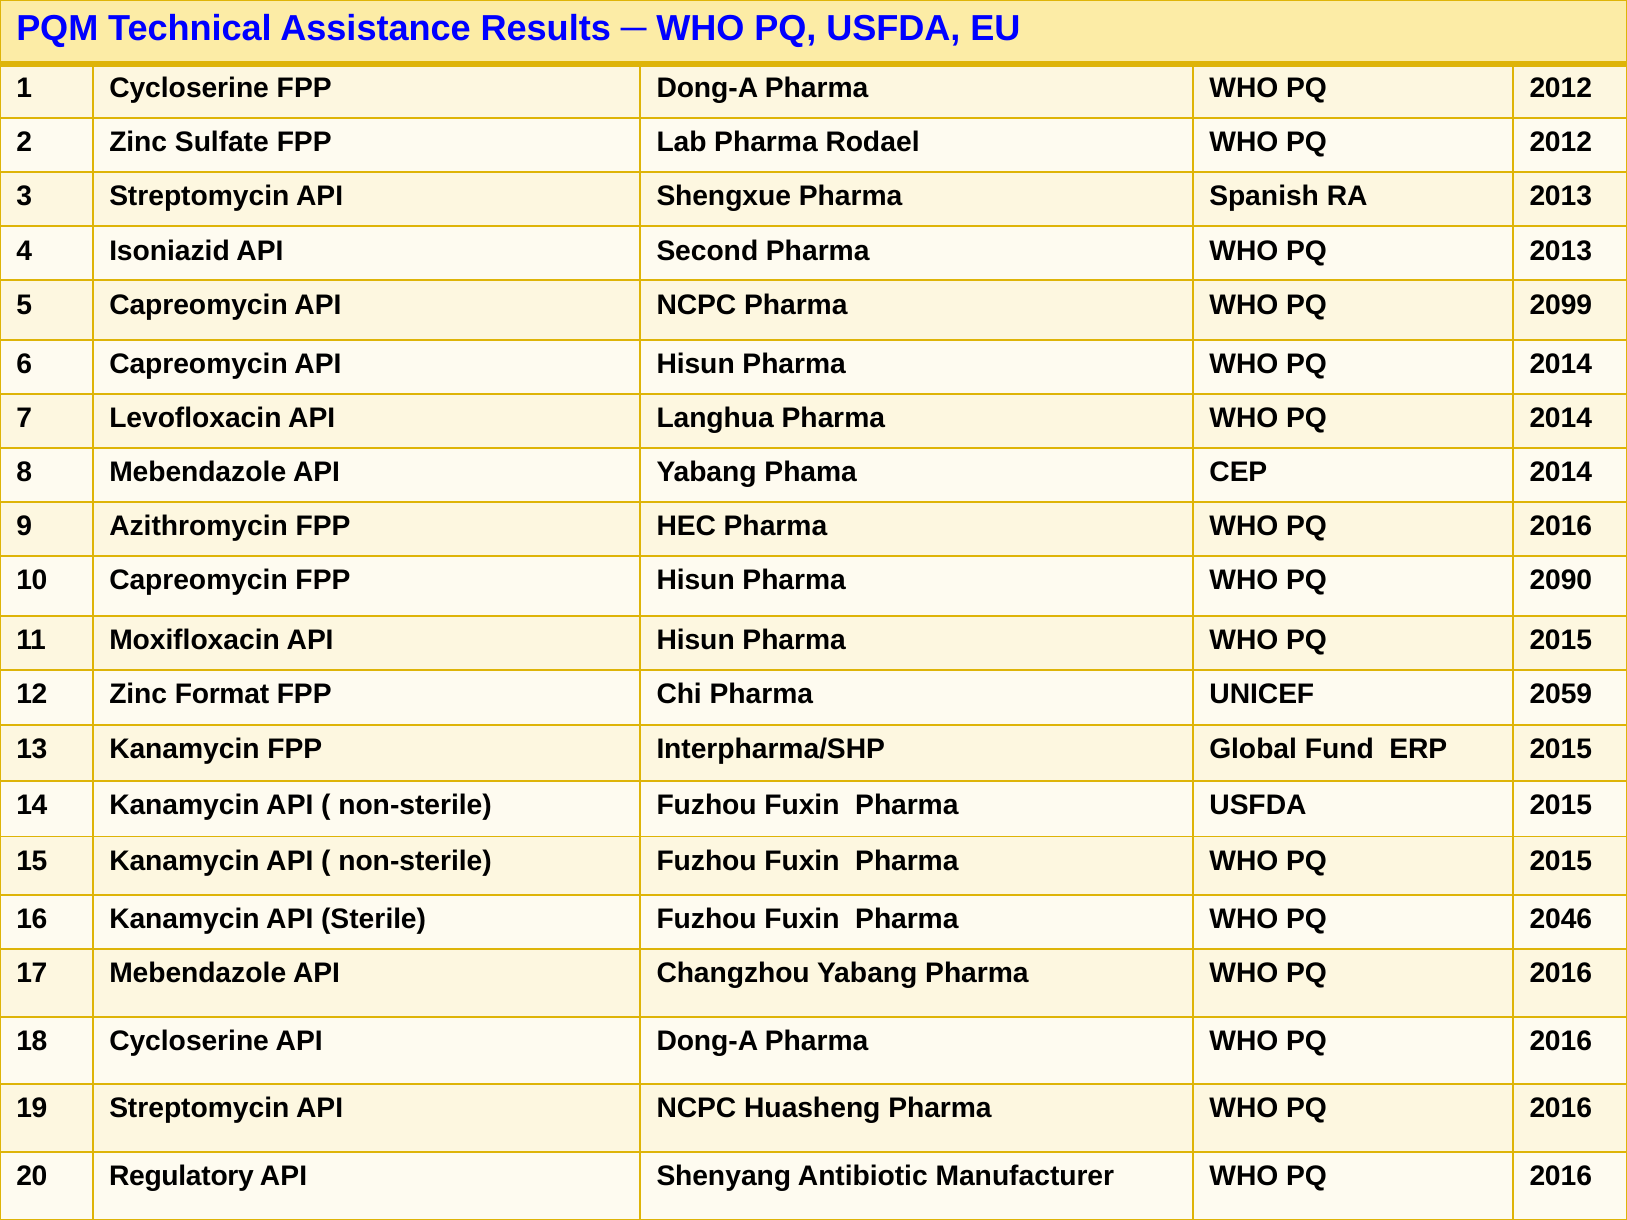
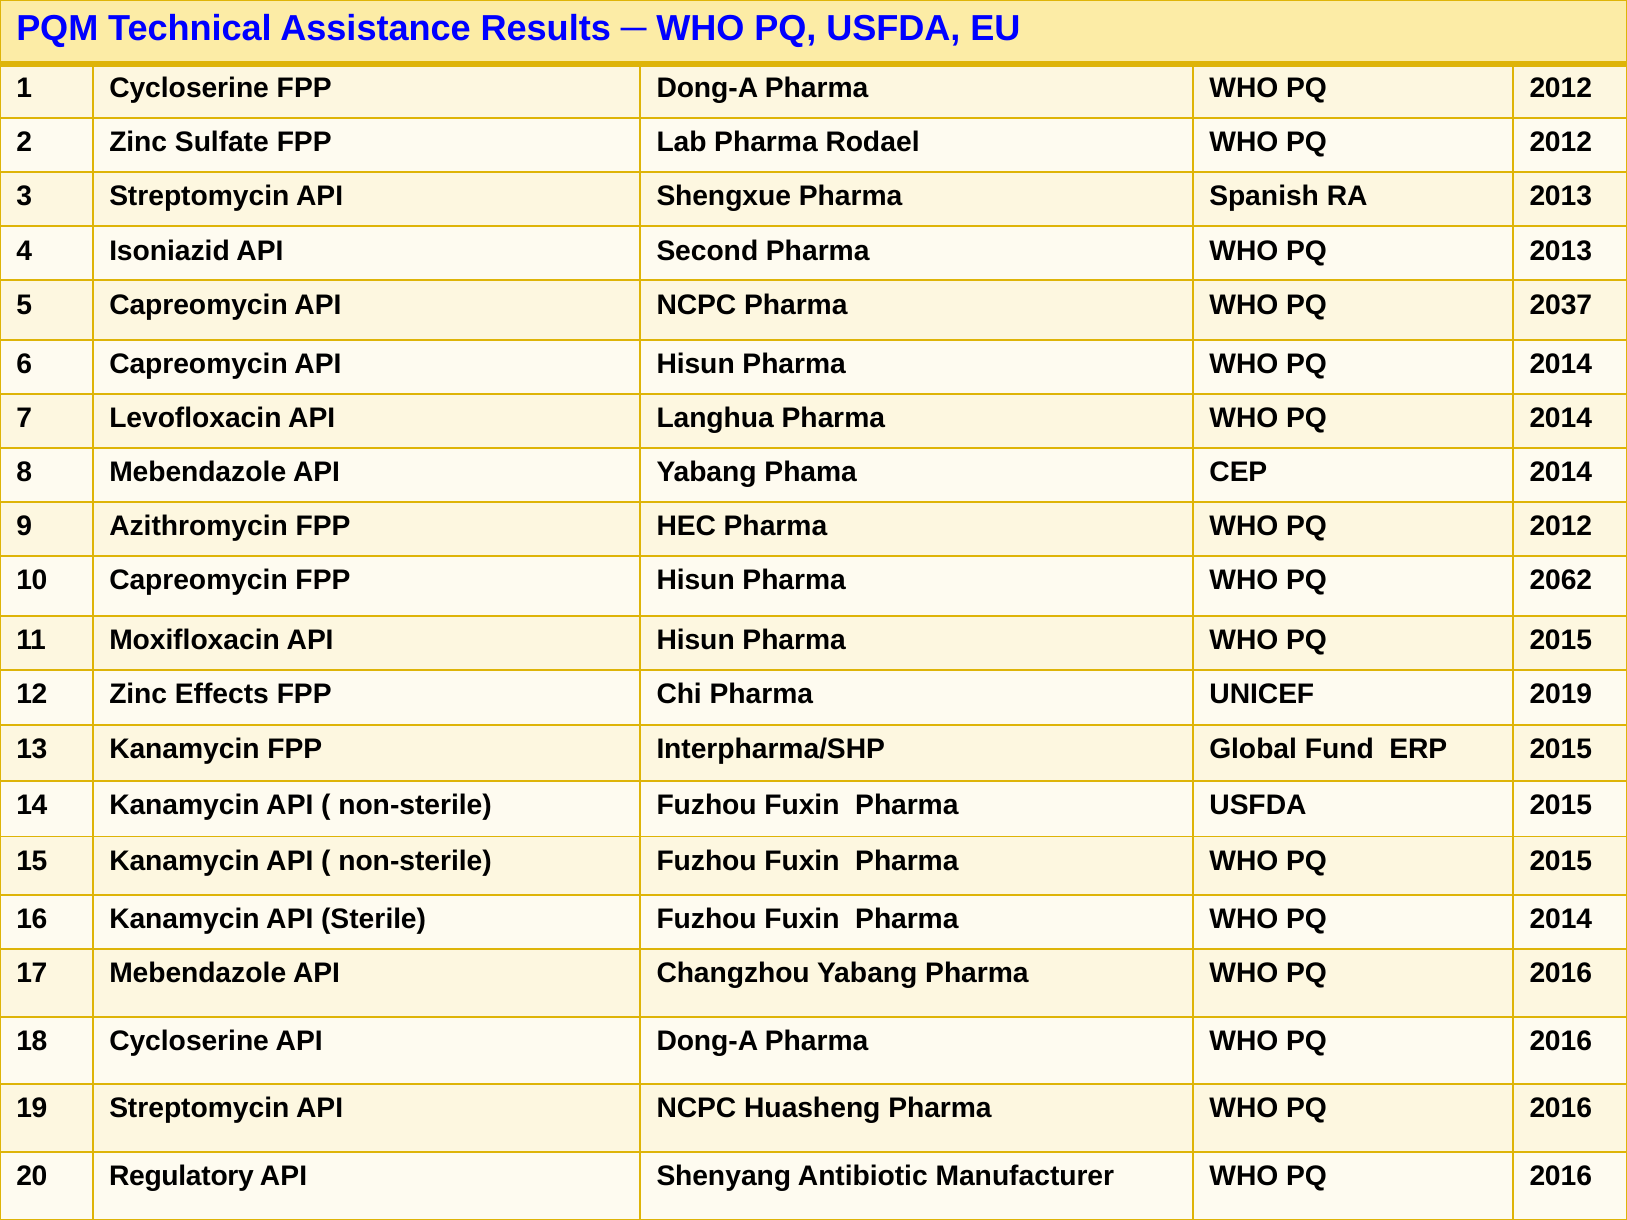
2099: 2099 -> 2037 (1561, 305)
2016: 2016 -> 2012 (1561, 526)
2090: 2090 -> 2062 (1561, 581)
Format: Format -> Effects (222, 694)
2059: 2059 -> 2019 (1561, 694)
2046: 2046 -> 2014 (1561, 920)
